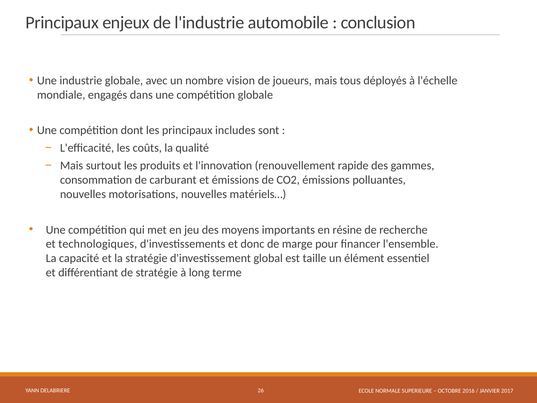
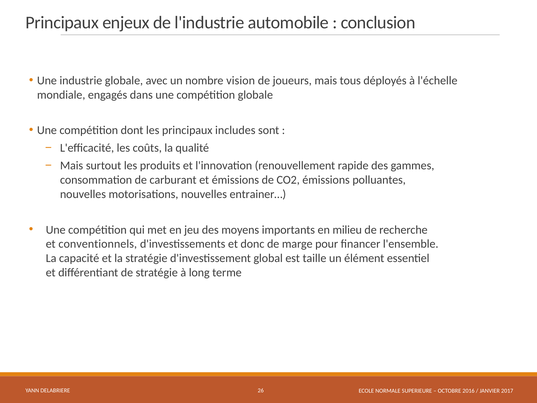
matériels…: matériels… -> entrainer… (258, 194)
résine: résine -> milieu (347, 230)
technologiques: technologiques -> conventionnels (98, 244)
